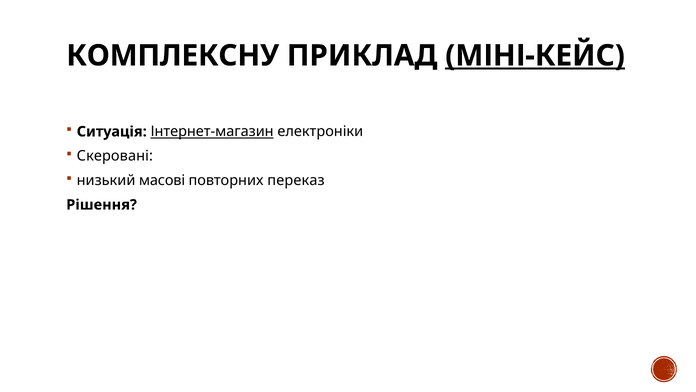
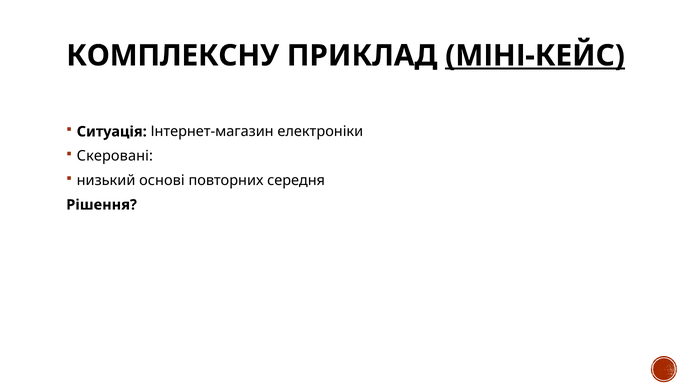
Інтернет-магазин underline: present -> none (212, 131)
масові: масові -> основі (162, 180)
переказ: переказ -> середня (296, 180)
